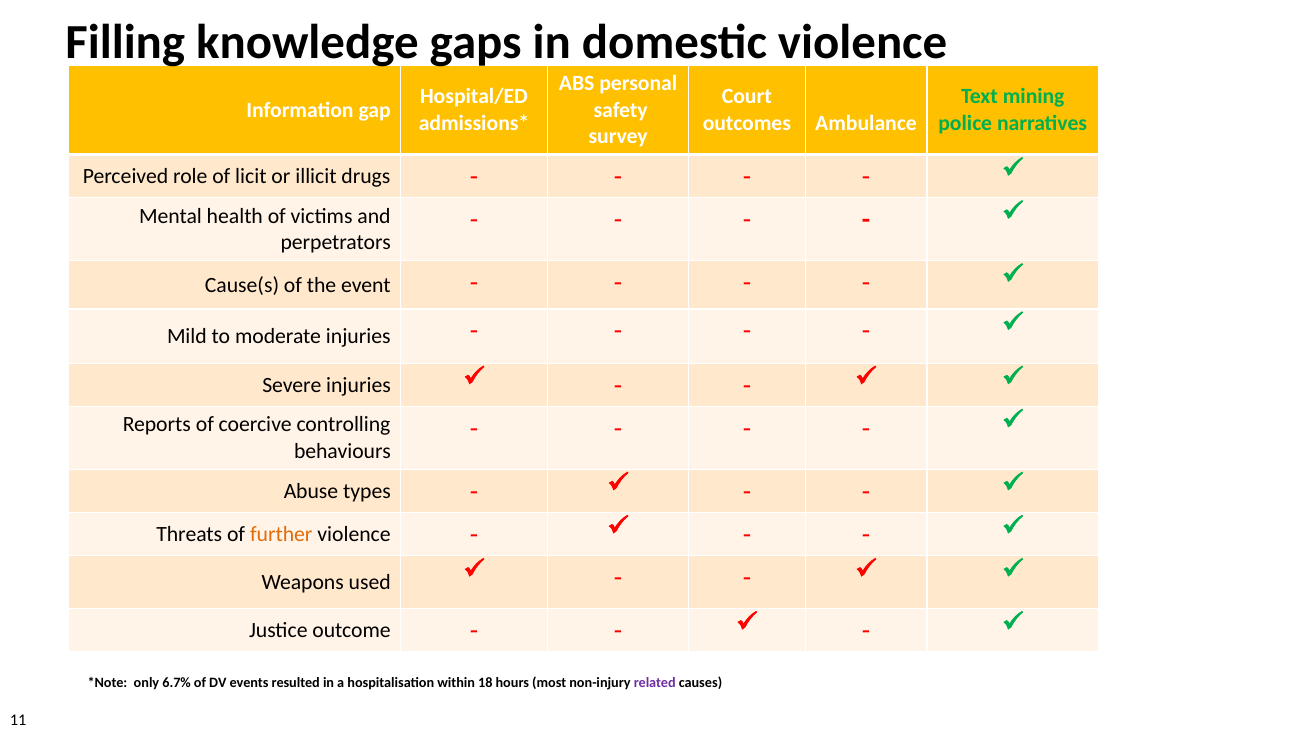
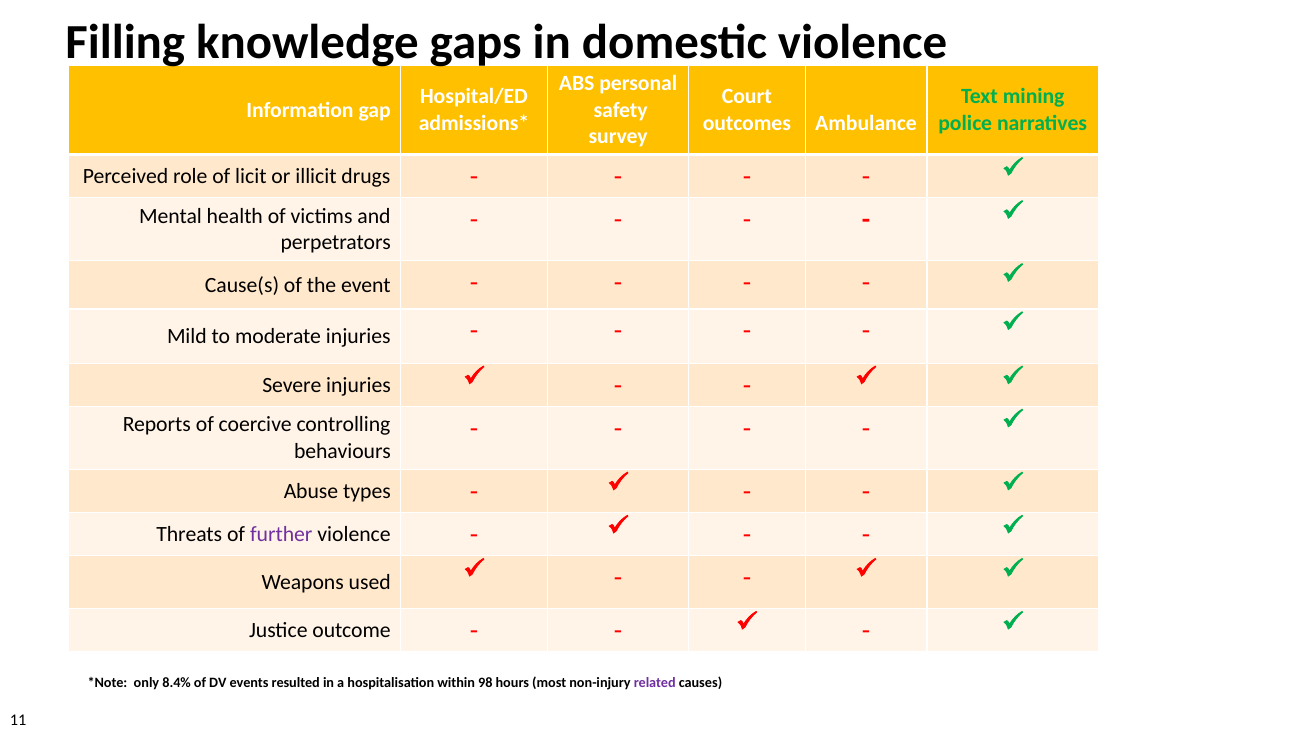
further colour: orange -> purple (281, 534)
6.7%: 6.7% -> 8.4% (177, 683)
18: 18 -> 98 (485, 683)
